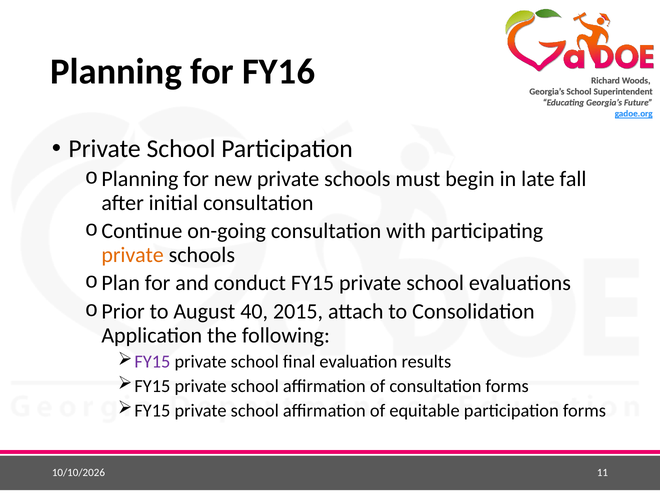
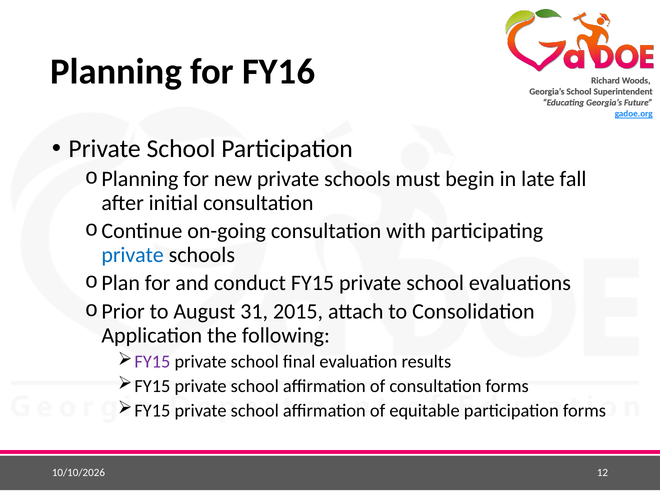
private colour: orange -> blue (133, 255)
40: 40 -> 31 (254, 312)
11: 11 -> 12 (602, 473)
